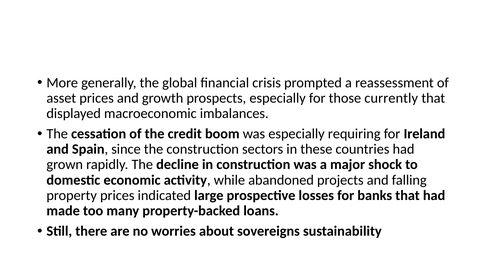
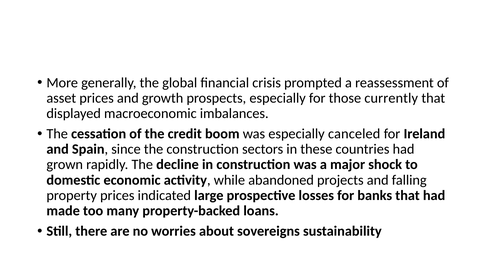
requiring: requiring -> canceled (354, 134)
